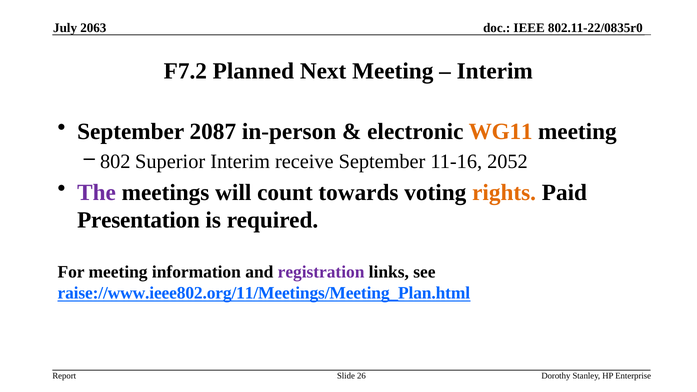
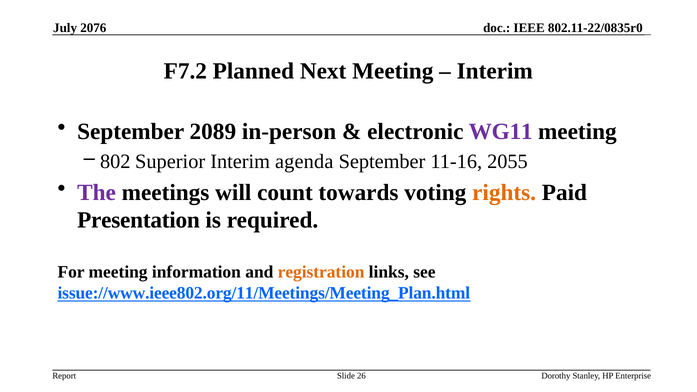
2063: 2063 -> 2076 (93, 28)
2087: 2087 -> 2089 (213, 131)
WG11 colour: orange -> purple (501, 131)
receive: receive -> agenda (304, 161)
2052: 2052 -> 2055 (507, 161)
registration colour: purple -> orange (321, 272)
raise://www.ieee802.org/11/Meetings/Meeting_Plan.html: raise://www.ieee802.org/11/Meetings/Meeting_Plan.html -> issue://www.ieee802.org/11/Meetings/Meeting_Plan.html (264, 293)
